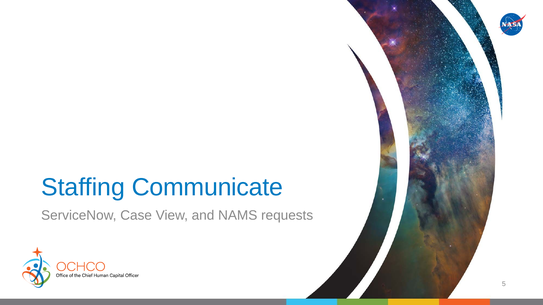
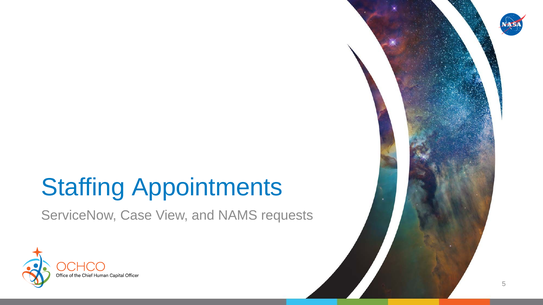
Communicate: Communicate -> Appointments (207, 188)
